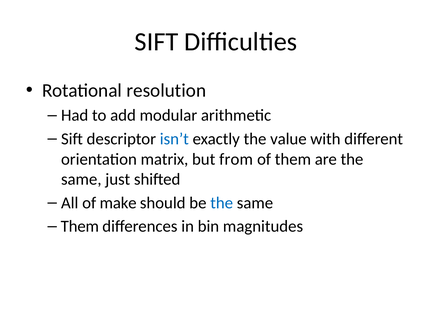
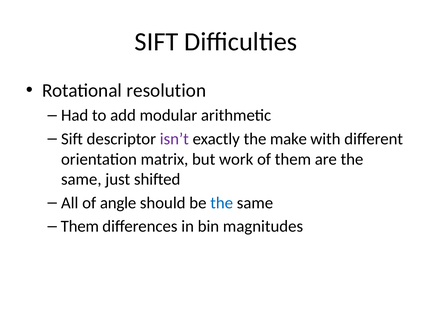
isn’t colour: blue -> purple (174, 139)
value: value -> make (288, 139)
from: from -> work (236, 159)
make: make -> angle (118, 203)
